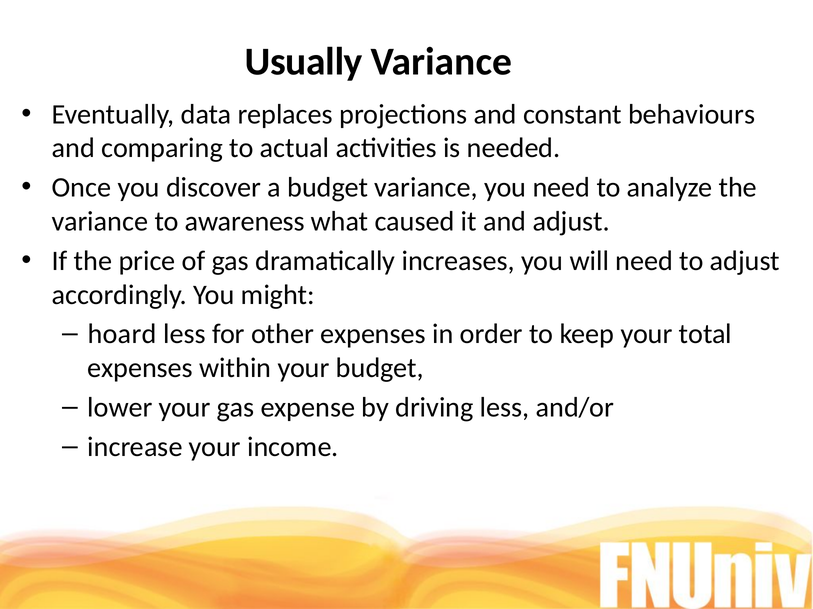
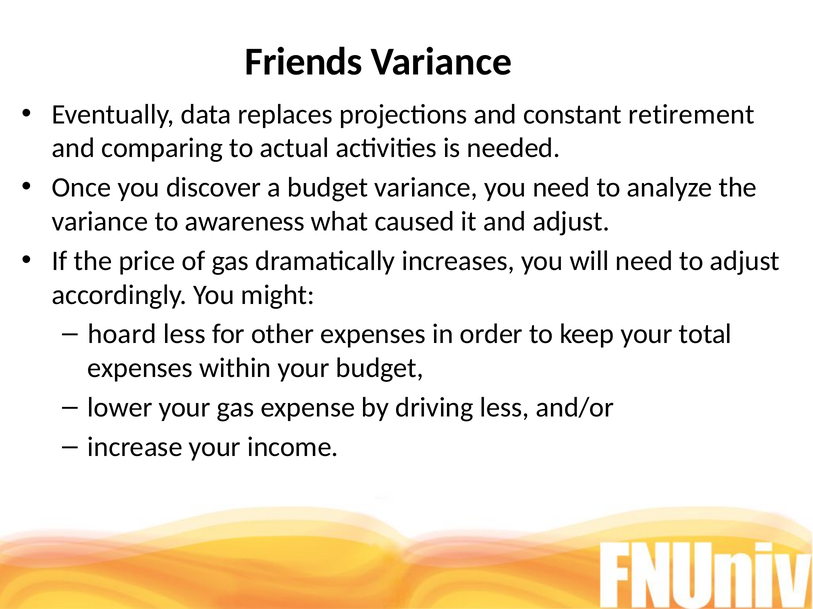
Usually: Usually -> Friends (304, 62)
behaviours: behaviours -> retirement (691, 114)
